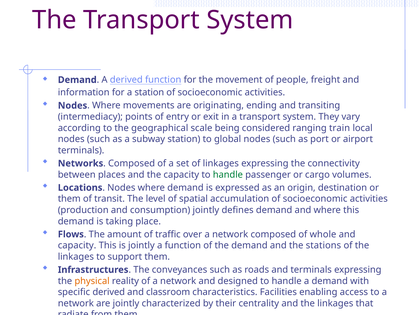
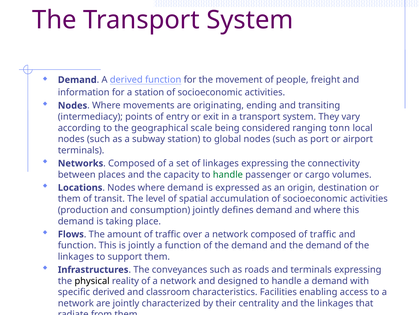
train: train -> tonn (340, 128)
composed of whole: whole -> traffic (323, 234)
capacity: capacity -> function (77, 245)
and the stations: stations -> demand (324, 245)
physical colour: orange -> black (92, 280)
